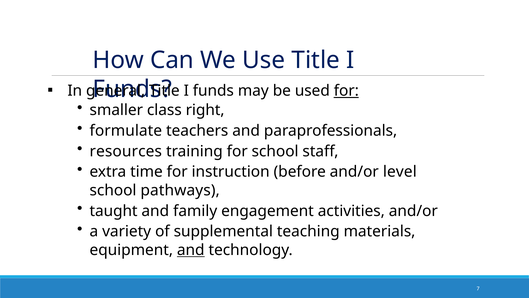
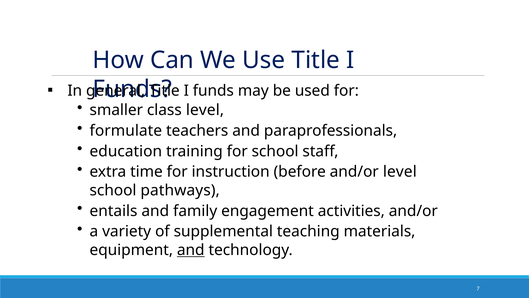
for underline: present -> none (346, 91)
class right: right -> level (205, 110)
resources: resources -> education (126, 151)
taught: taught -> entails (114, 211)
